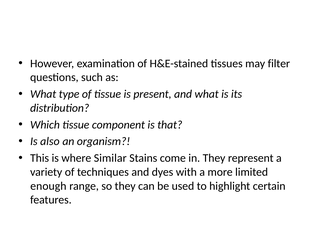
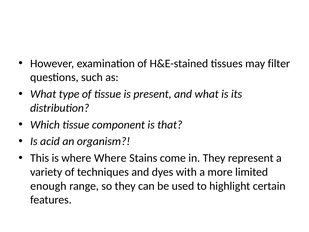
also: also -> acid (50, 141)
where Similar: Similar -> Where (110, 158)
